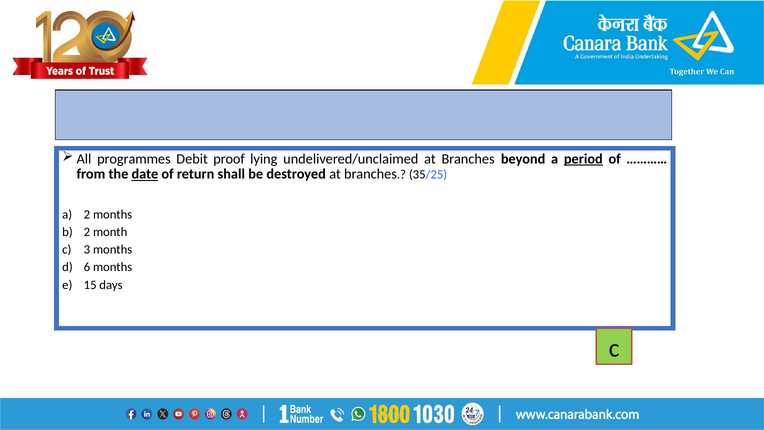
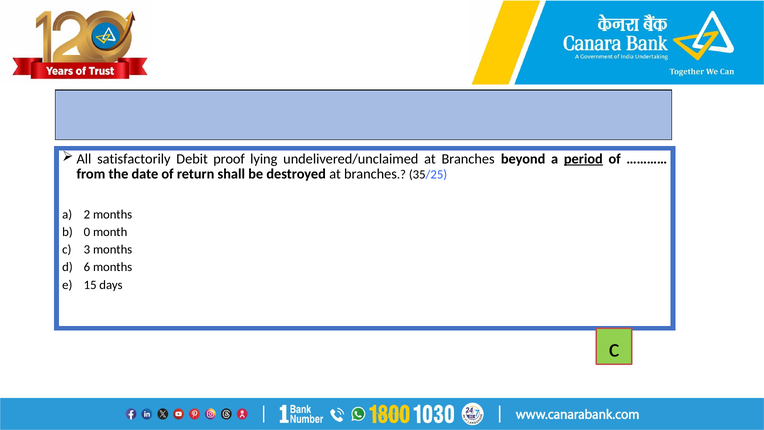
programmes: programmes -> satisfactorily (134, 159)
date underline: present -> none (145, 174)
2: 2 -> 0 (87, 232)
